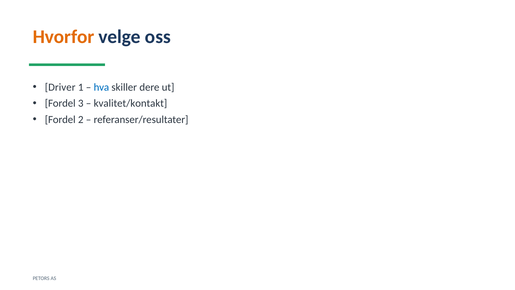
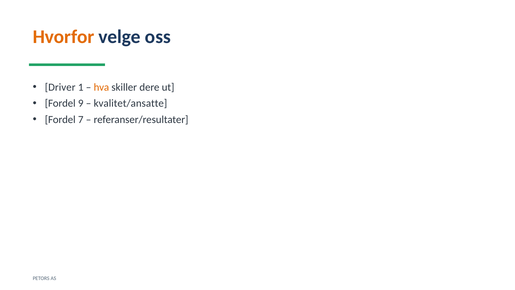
hva colour: blue -> orange (101, 87)
3: 3 -> 9 (81, 103)
kvalitet/kontakt: kvalitet/kontakt -> kvalitet/ansatte (130, 103)
2: 2 -> 7 (81, 119)
